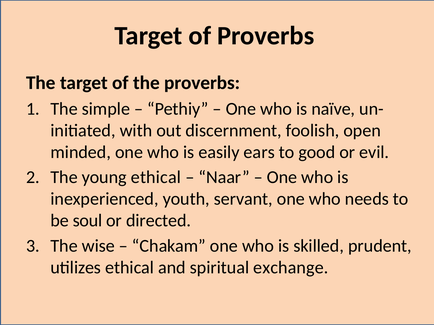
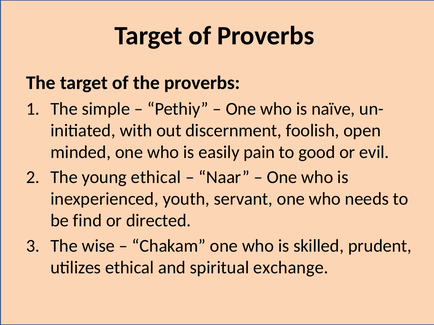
ears: ears -> pain (259, 152)
soul: soul -> find (87, 221)
